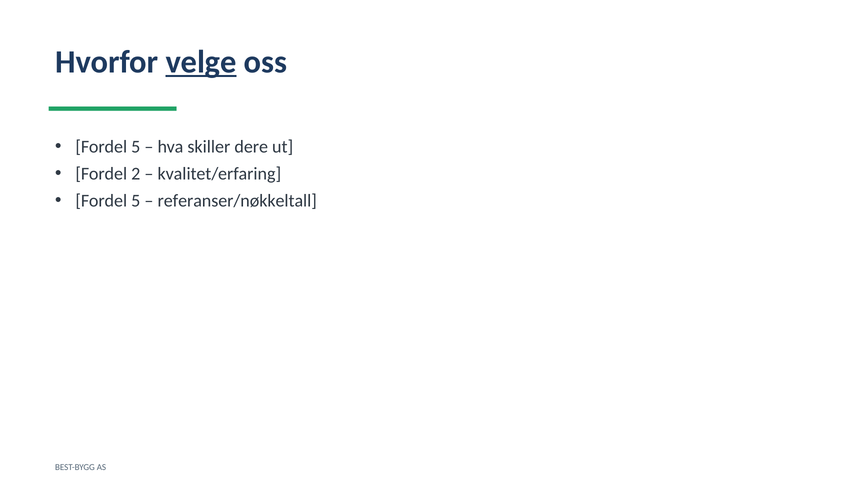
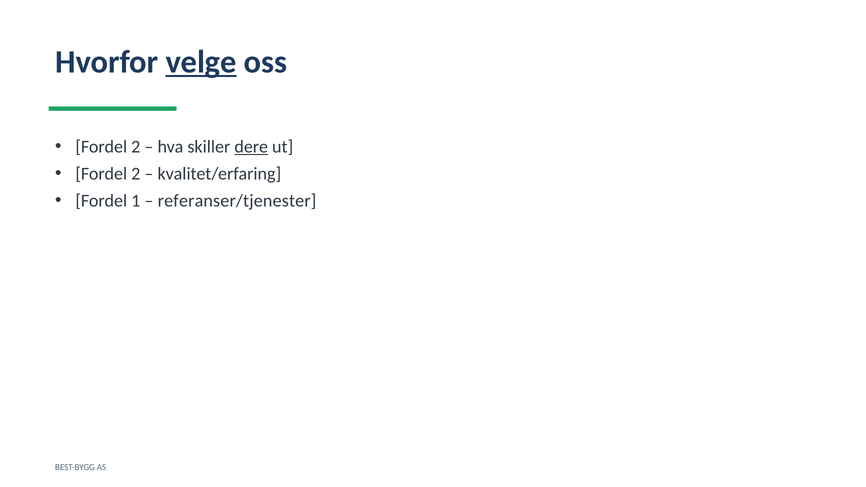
5: 5 -> 2 (136, 147)
dere underline: none -> present (251, 147)
5: 5 -> 1 (136, 201)
referanser/nøkkeltall: referanser/nøkkeltall -> referanser/tjenester (237, 201)
